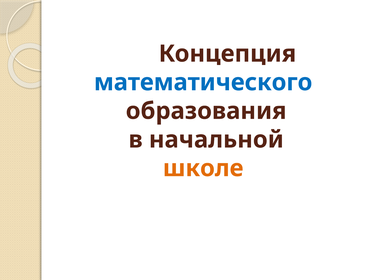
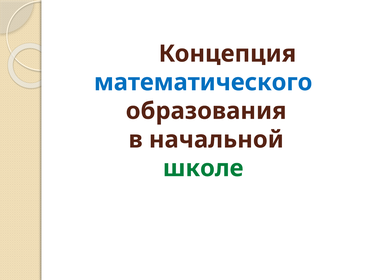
школе colour: orange -> green (203, 169)
